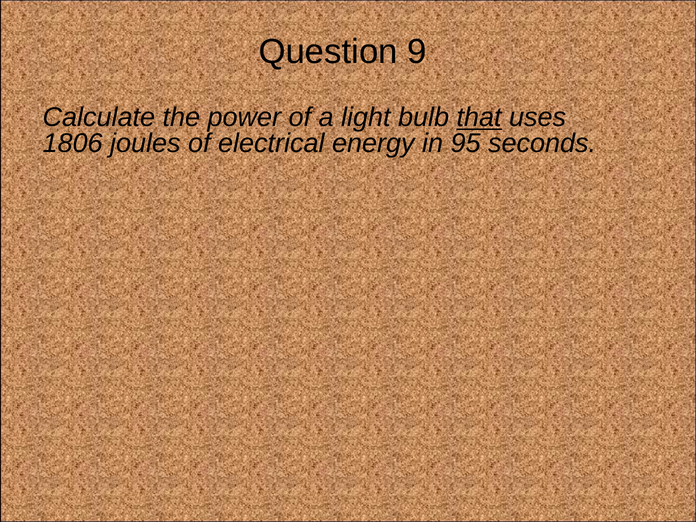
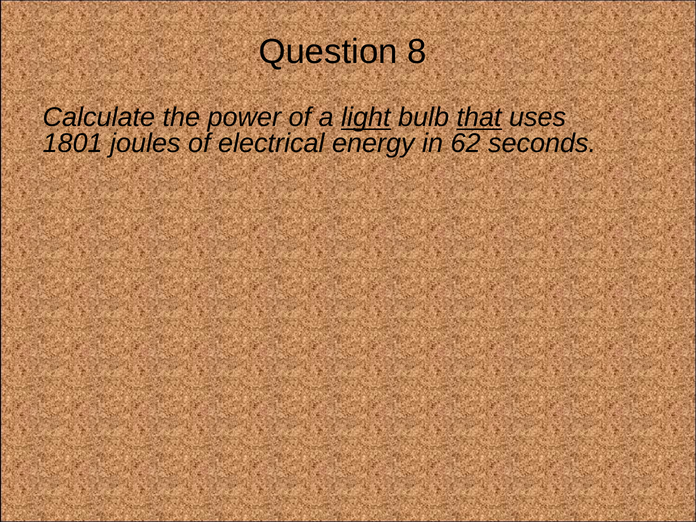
9: 9 -> 8 (417, 52)
light underline: none -> present (366, 117)
1806: 1806 -> 1801 (73, 143)
95: 95 -> 62 (466, 143)
